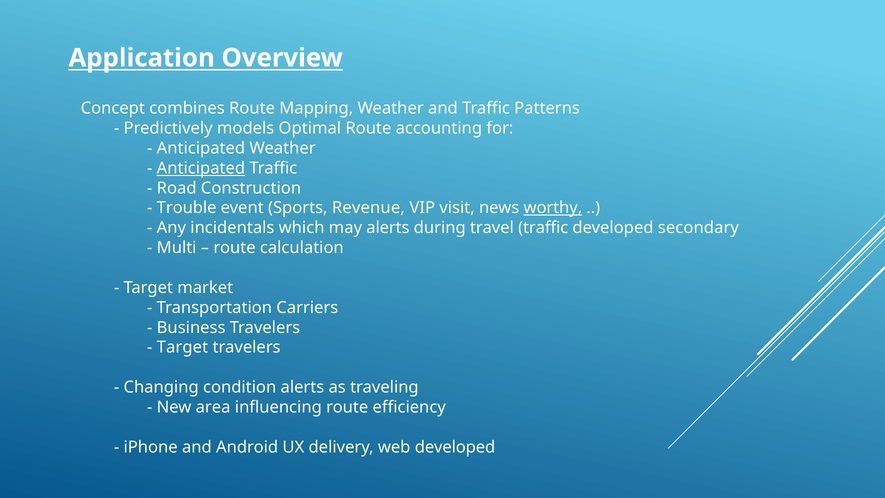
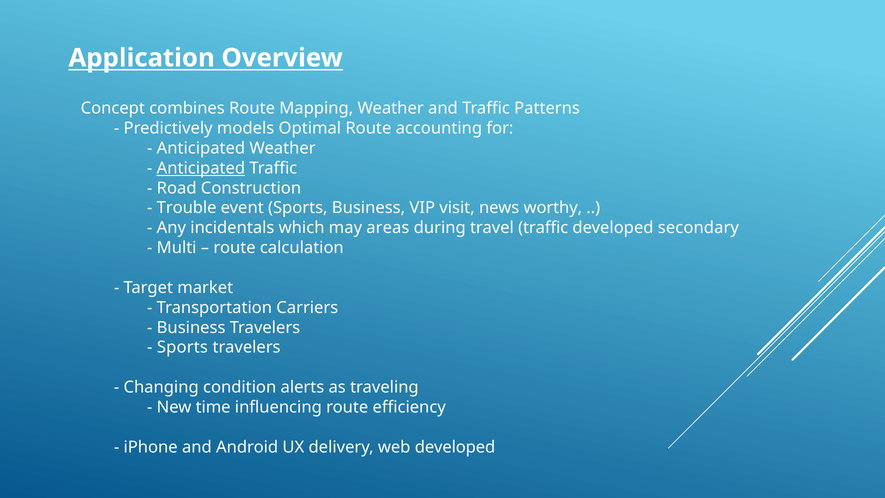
Sports Revenue: Revenue -> Business (368, 208)
worthy underline: present -> none (553, 208)
may alerts: alerts -> areas (388, 228)
Target: Target -> Sports (182, 347)
area: area -> time (213, 407)
